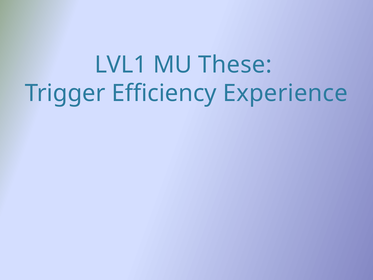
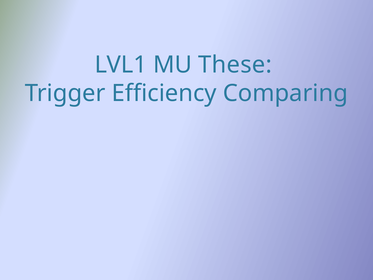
Experience: Experience -> Comparing (285, 93)
